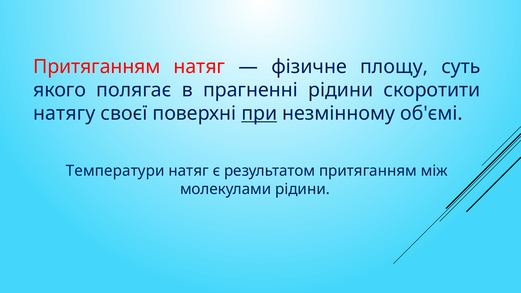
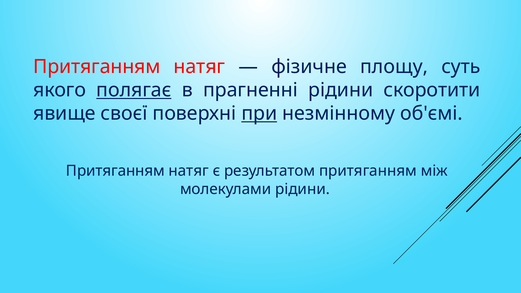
полягає underline: none -> present (134, 90)
натягу: натягу -> явище (64, 113)
Температури: Температури -> Притяганням (115, 171)
